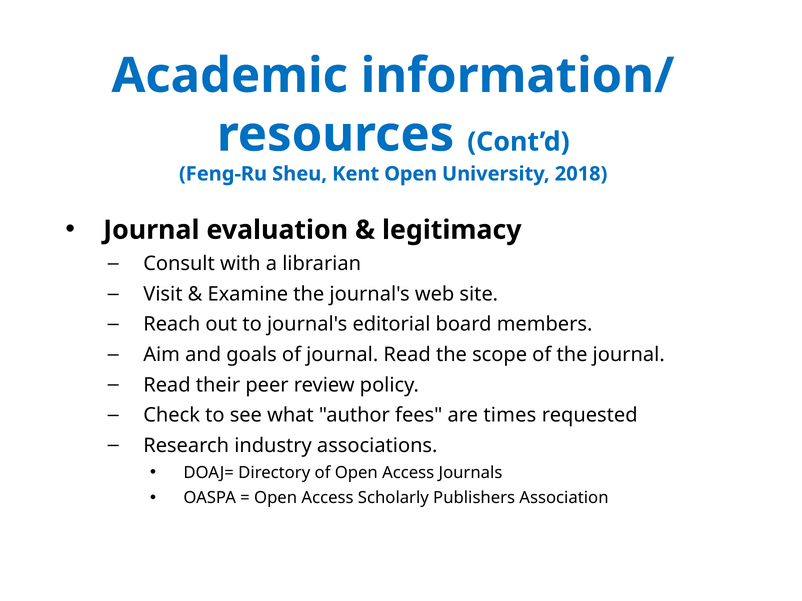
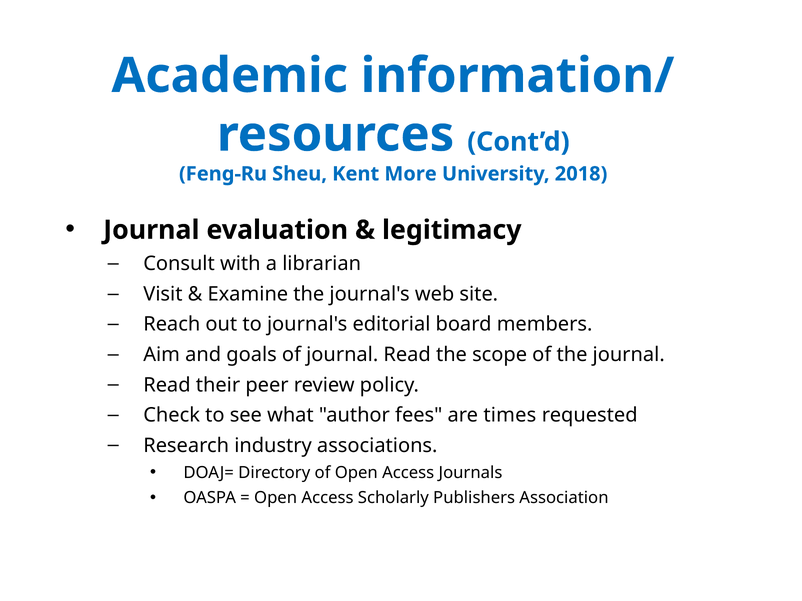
Kent Open: Open -> More (411, 174)
